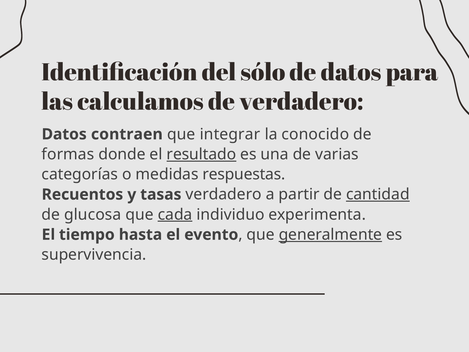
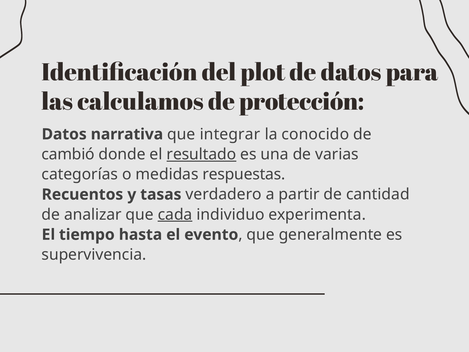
sólo: sólo -> plot (263, 72)
de verdadero: verdadero -> protección (302, 102)
contraen: contraen -> narrativa (127, 134)
formas: formas -> cambió (68, 154)
cantidad underline: present -> none (378, 194)
glucosa: glucosa -> analizar (93, 214)
generalmente underline: present -> none (330, 234)
